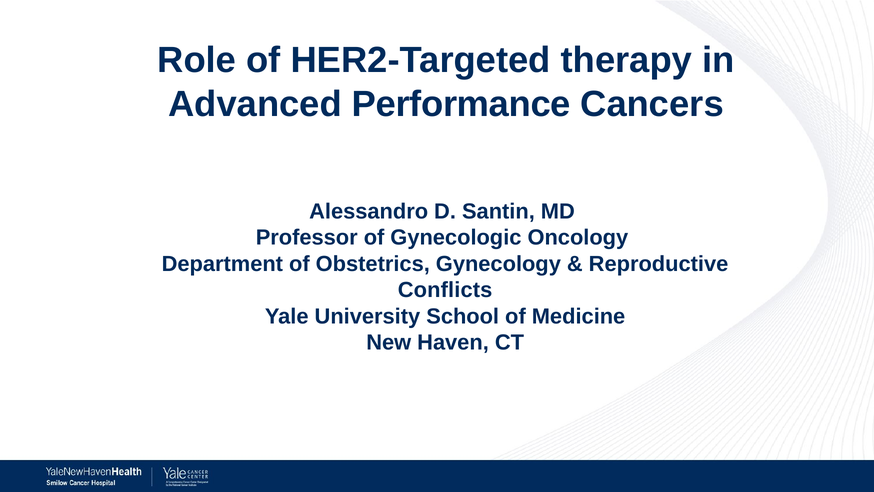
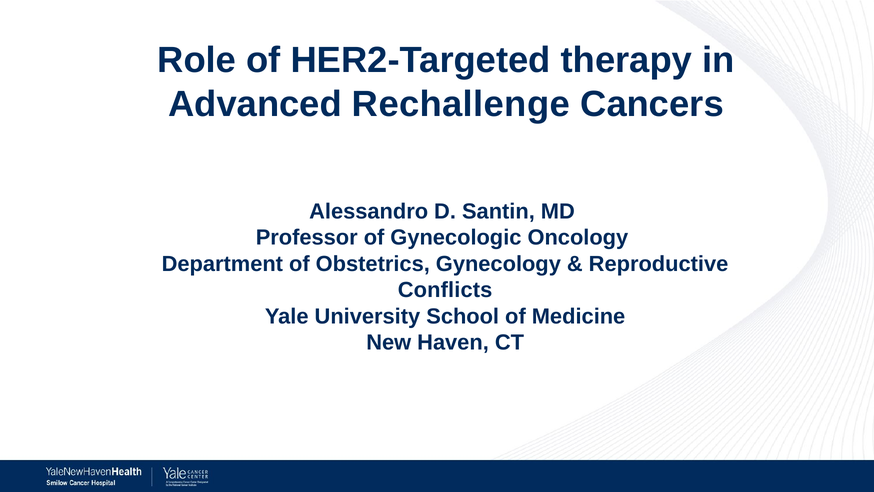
Performance: Performance -> Rechallenge (461, 104)
